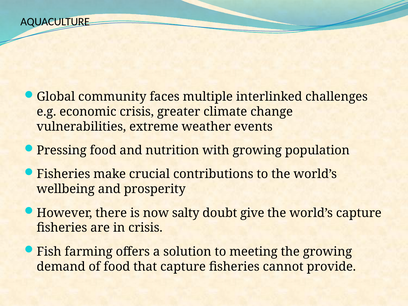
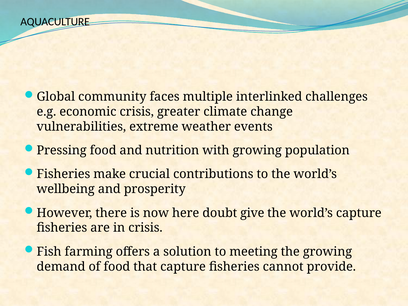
salty: salty -> here (186, 213)
